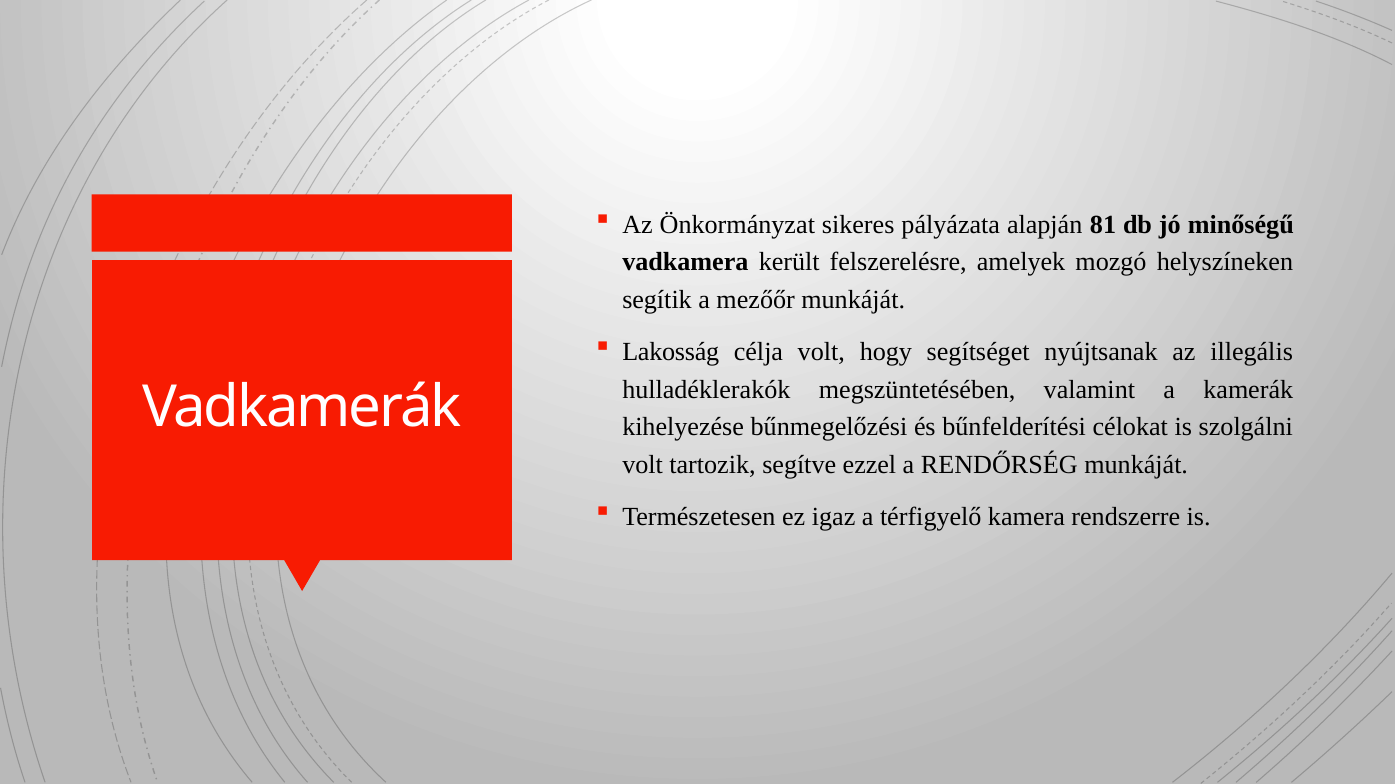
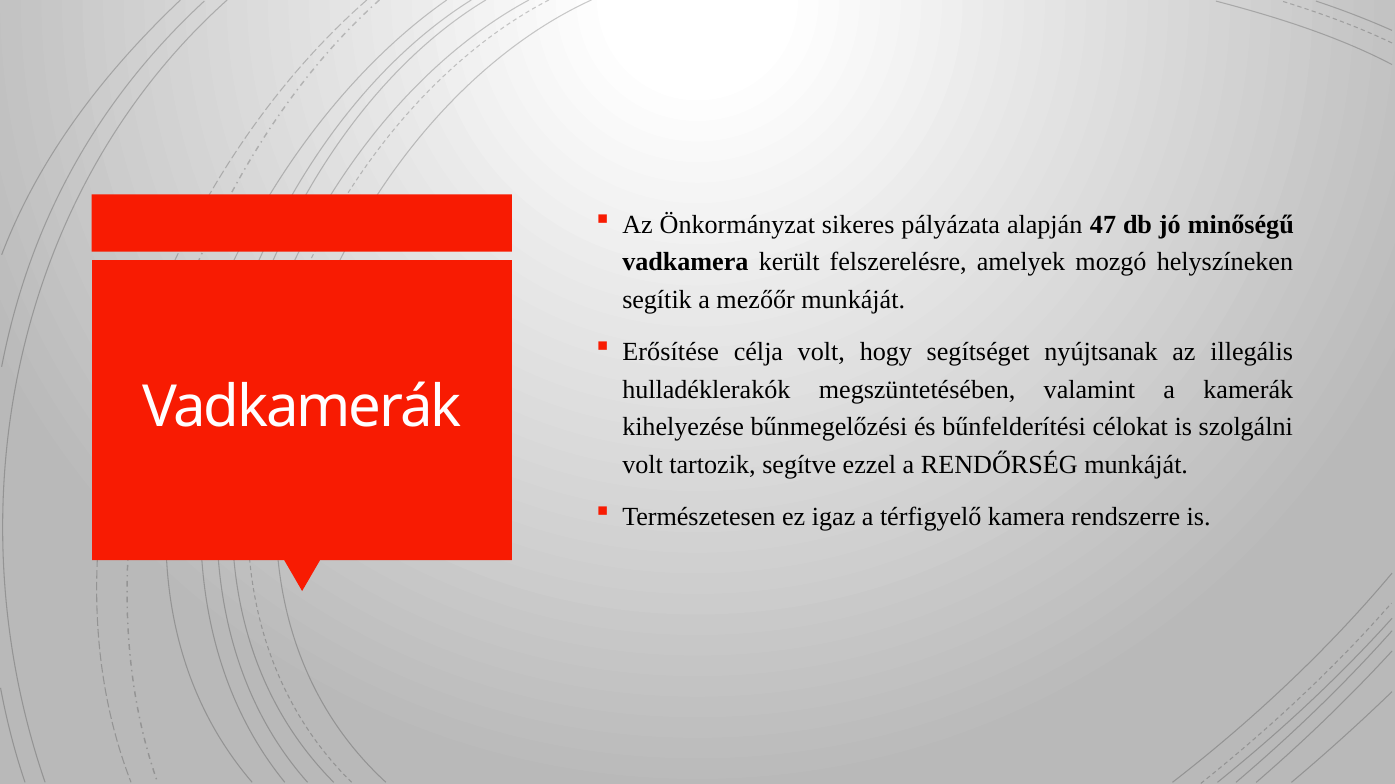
81: 81 -> 47 (1103, 225)
Lakosság: Lakosság -> Erősítése (671, 352)
